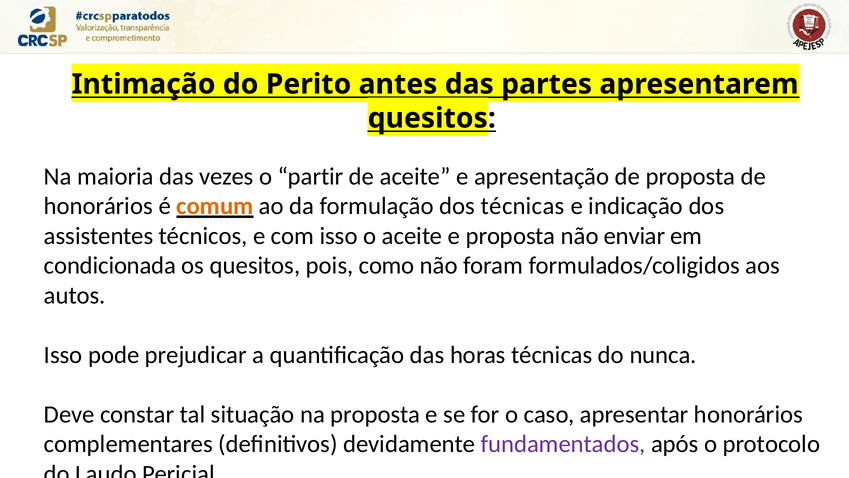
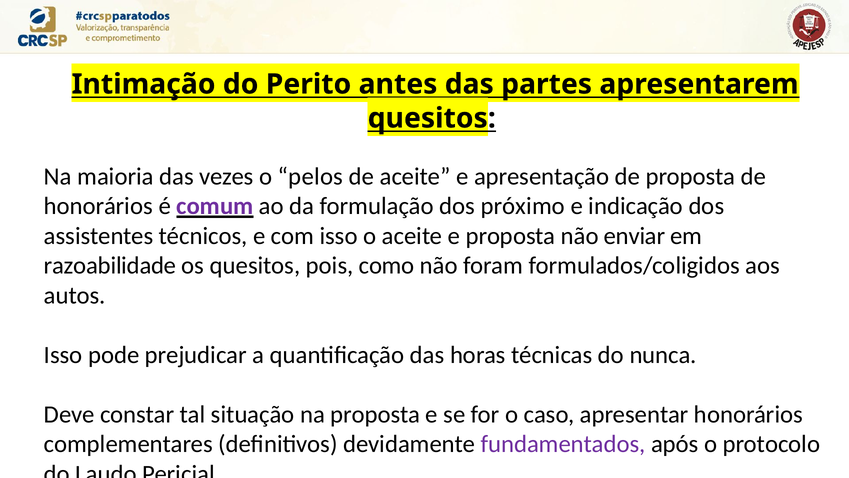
partir: partir -> pelos (310, 176)
comum colour: orange -> purple (215, 206)
dos técnicas: técnicas -> próximo (523, 206)
condicionada: condicionada -> razoabilidade (110, 265)
